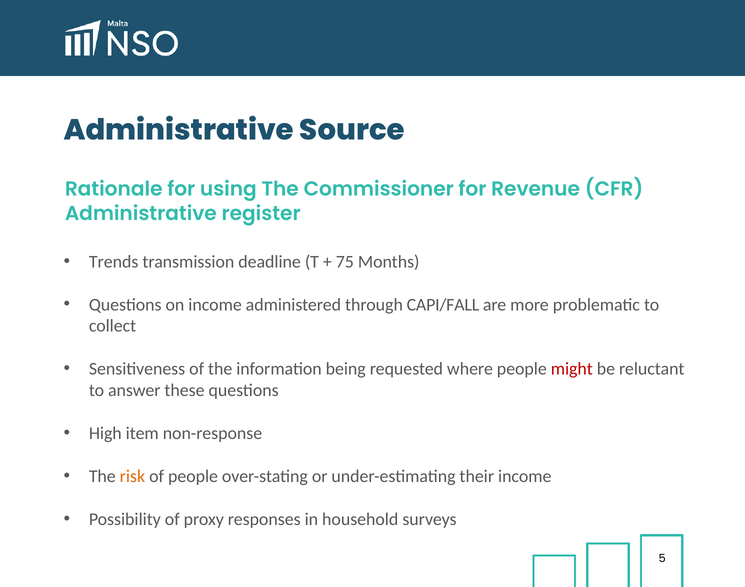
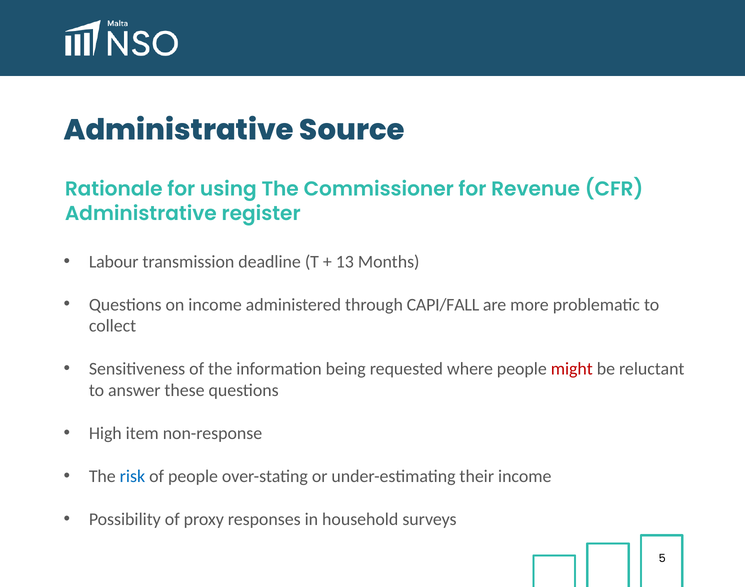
Trends: Trends -> Labour (114, 262)
75: 75 -> 13 (345, 262)
risk colour: orange -> blue (132, 476)
